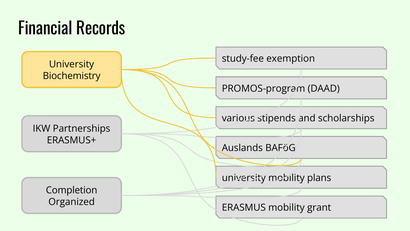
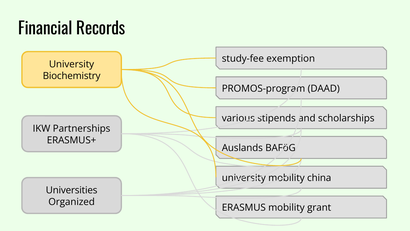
plans: plans -> china (319, 178)
Completion: Completion -> Universities (72, 190)
